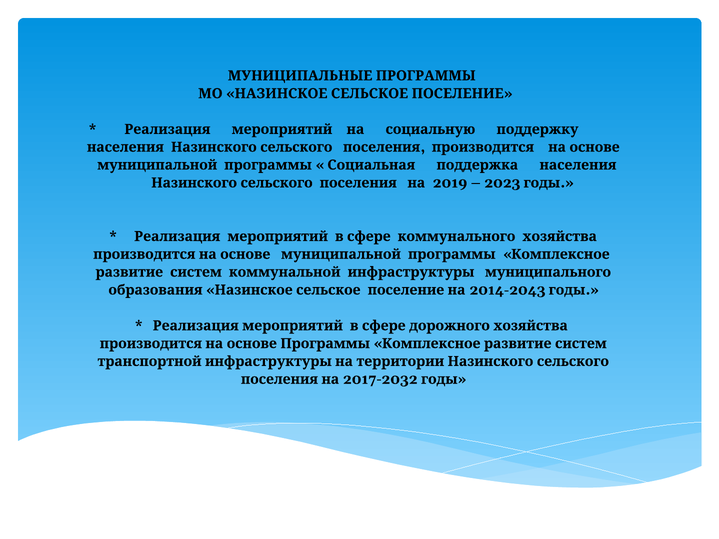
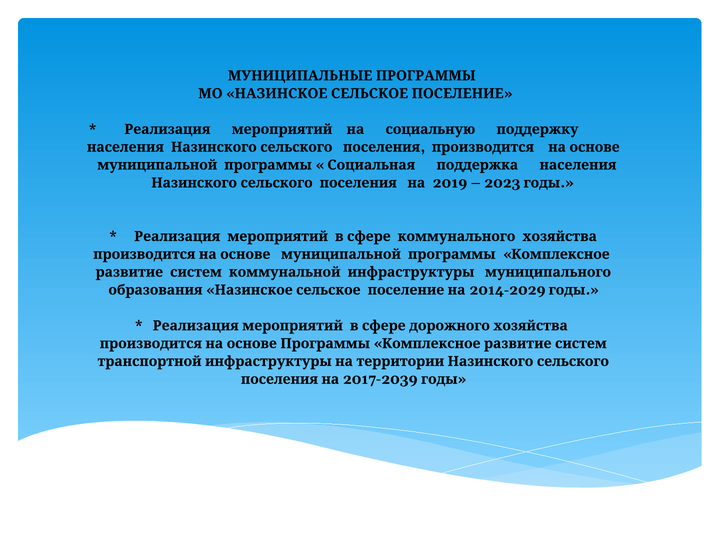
2014-2043: 2014-2043 -> 2014-2029 (507, 290)
2017-2032: 2017-2032 -> 2017-2039 (380, 379)
